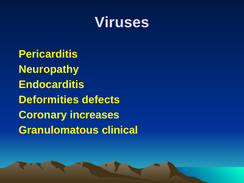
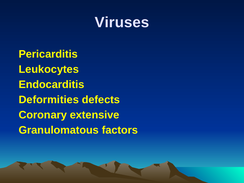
Neuropathy: Neuropathy -> Leukocytes (49, 69)
increases: increases -> extensive (95, 115)
clinical: clinical -> factors (120, 130)
